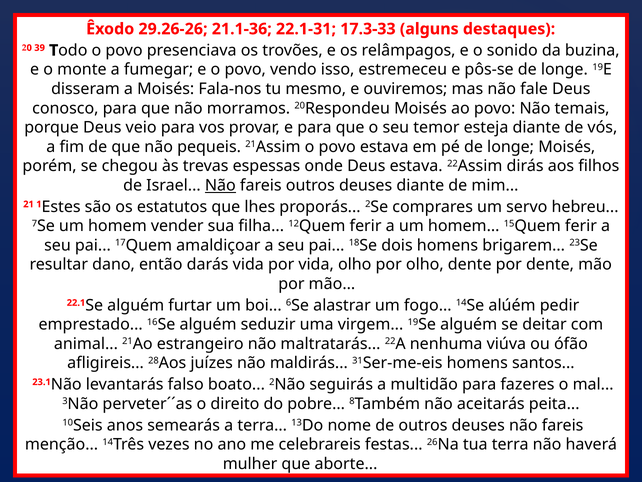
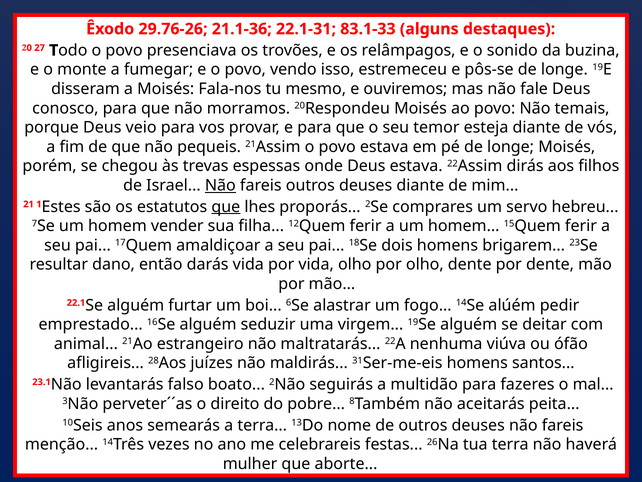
29.26-26: 29.26-26 -> 29.76-26 (173, 29)
17.3-33: 17.3-33 -> 83.1-33 (368, 29)
39: 39 -> 27 (40, 48)
que underline: none -> present (226, 207)
